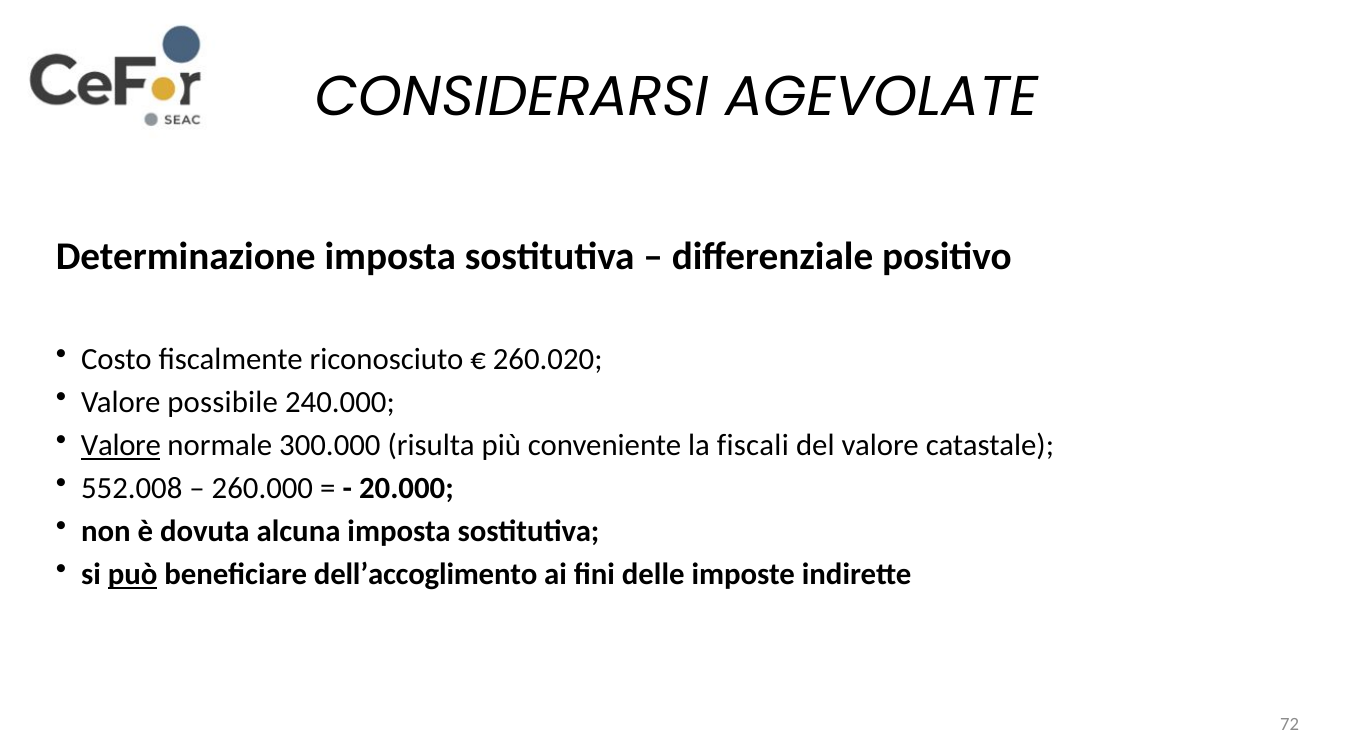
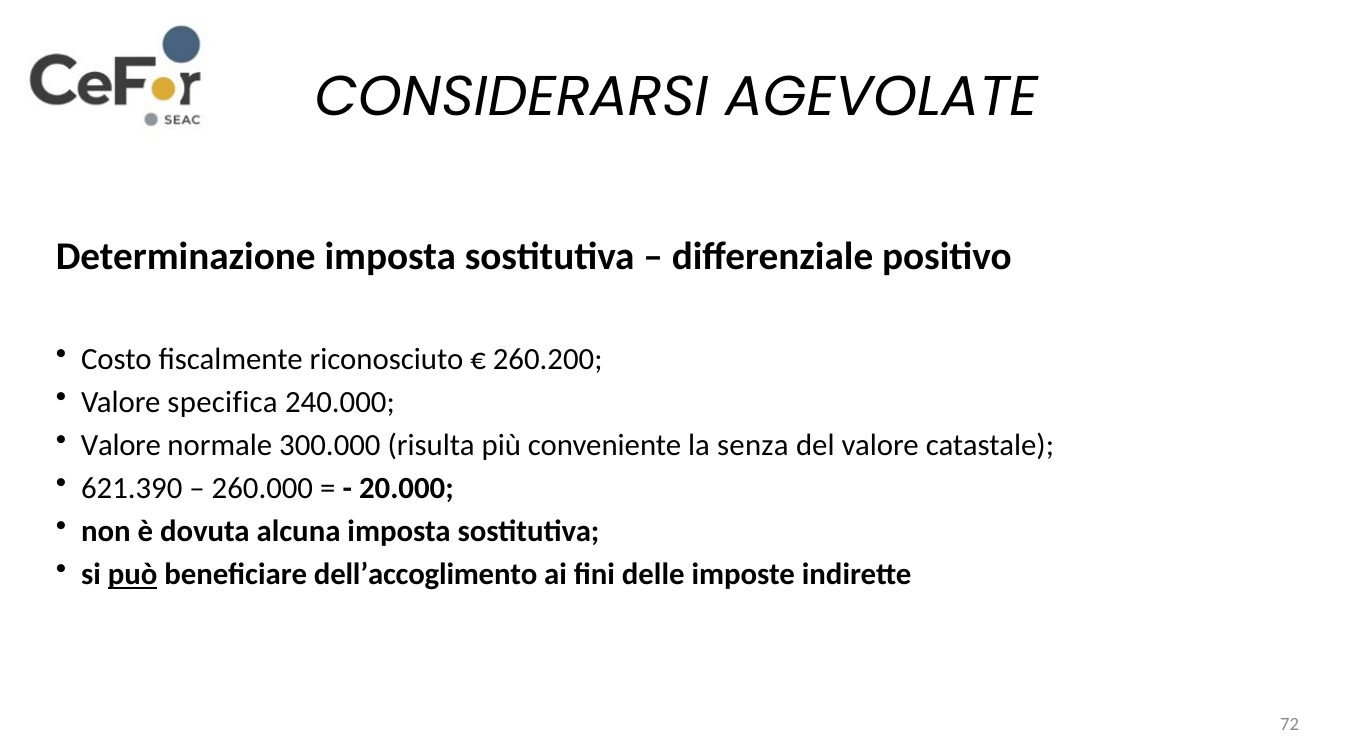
260.020: 260.020 -> 260.200 (548, 359)
possibile: possibile -> specifica (223, 403)
Valore underline: present -> none (121, 446)
fiscali: fiscali -> senza (753, 446)
552.008: 552.008 -> 621.390 (132, 489)
